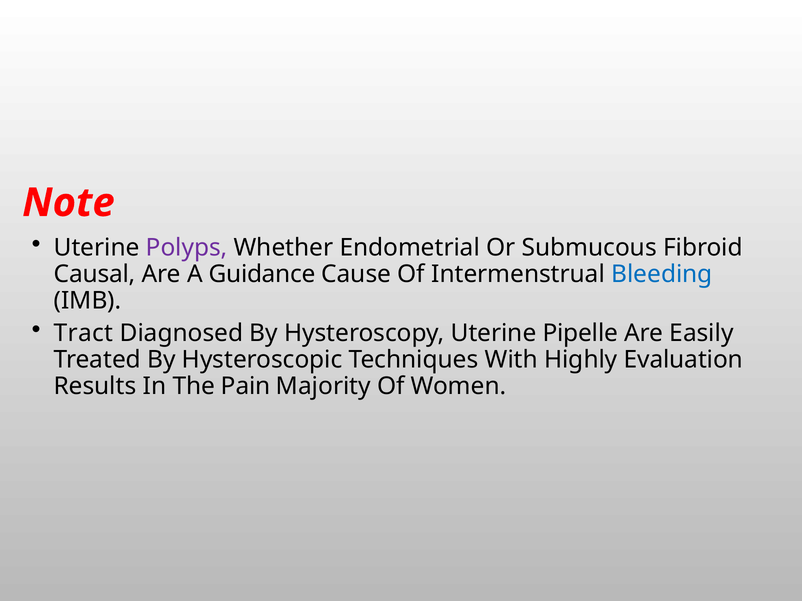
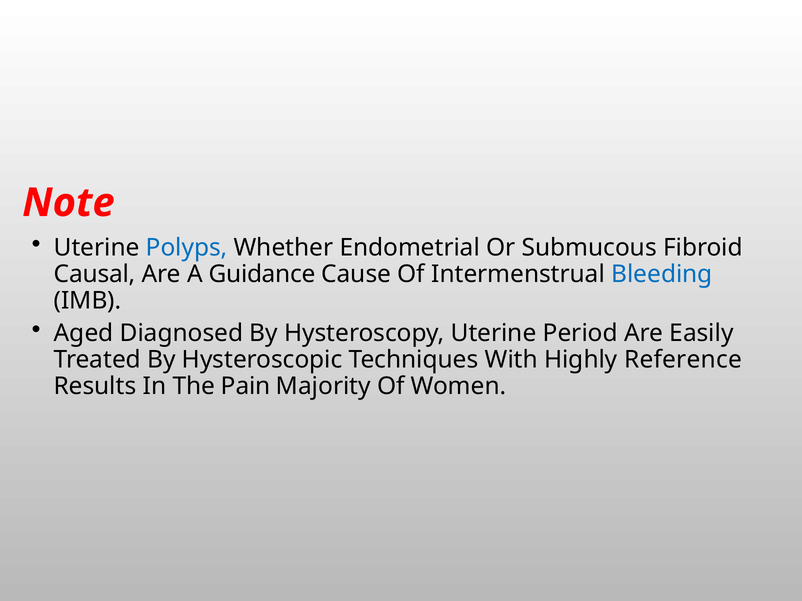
Polyps colour: purple -> blue (187, 248)
Tract: Tract -> Aged (84, 333)
Pipelle: Pipelle -> Period (580, 333)
Evaluation: Evaluation -> Reference (683, 360)
